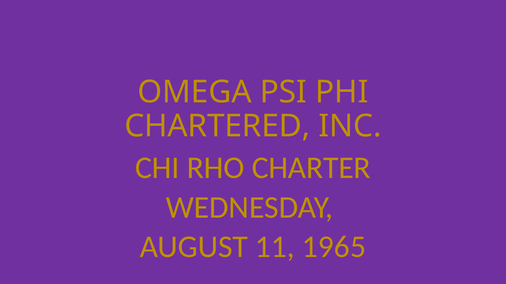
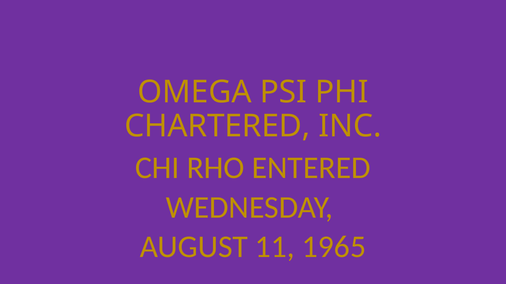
CHARTER: CHARTER -> ENTERED (311, 168)
